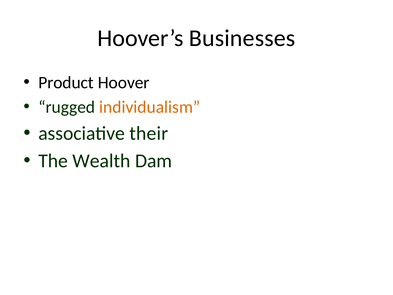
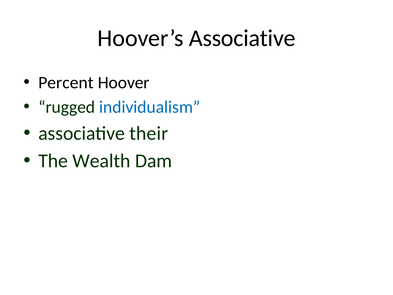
Hoover’s Businesses: Businesses -> Associative (242, 38)
Product: Product -> Percent (66, 82)
individualism colour: orange -> blue (150, 107)
